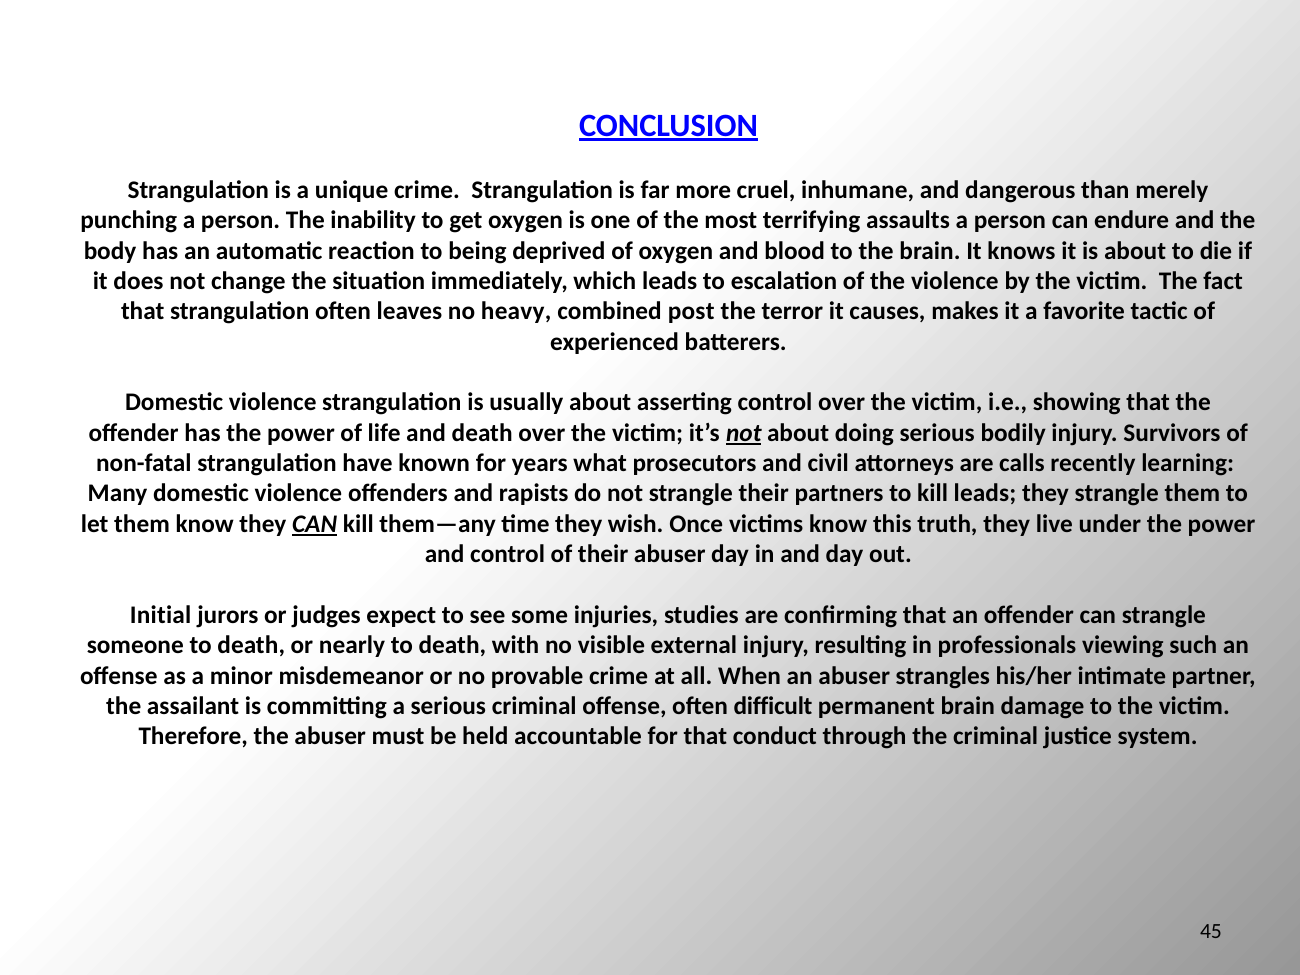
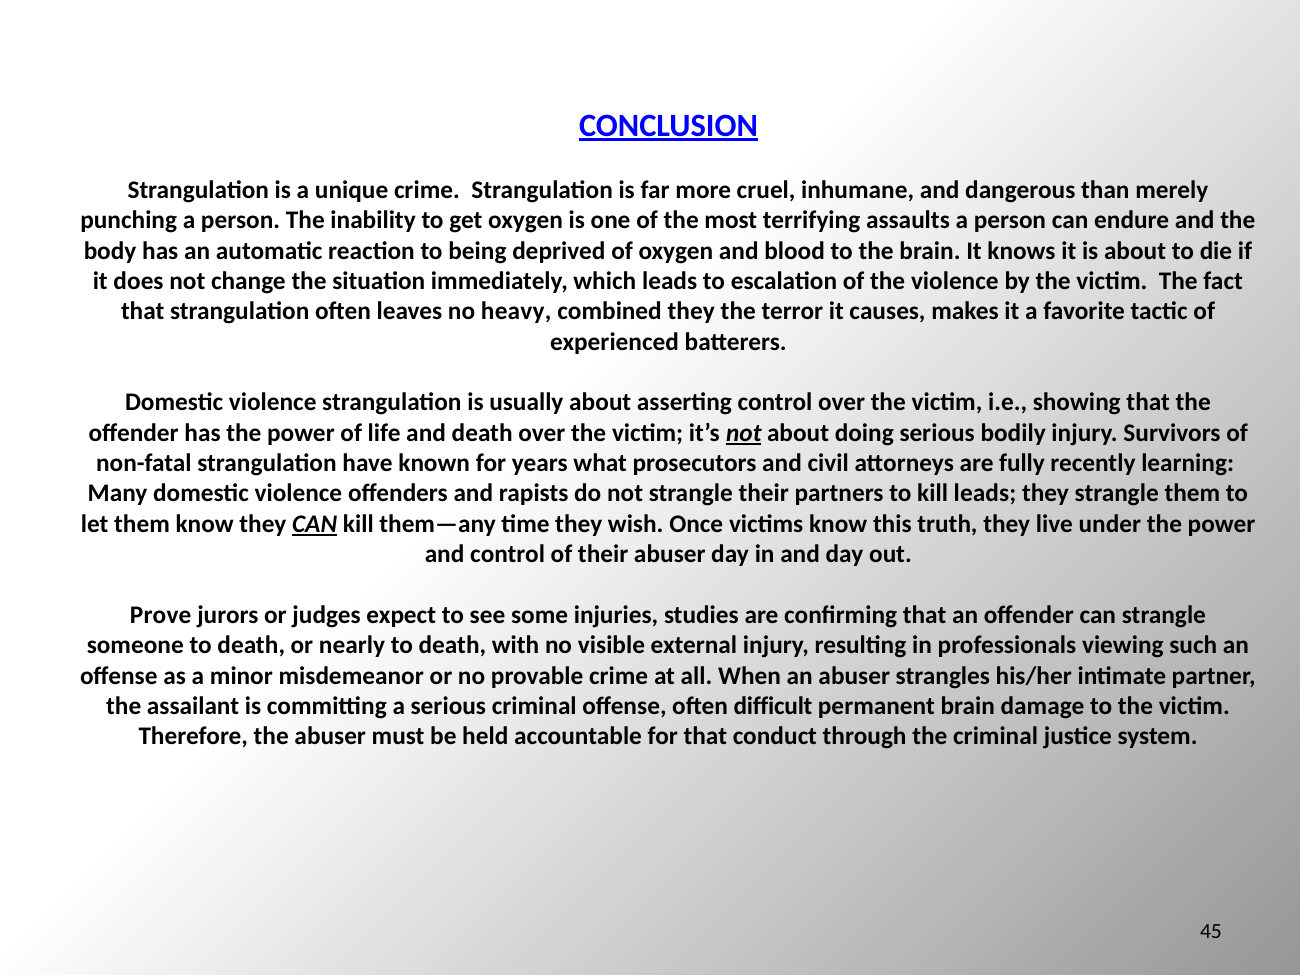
combined post: post -> they (691, 312)
calls: calls -> fully (1022, 463)
Initial: Initial -> Prove (161, 615)
